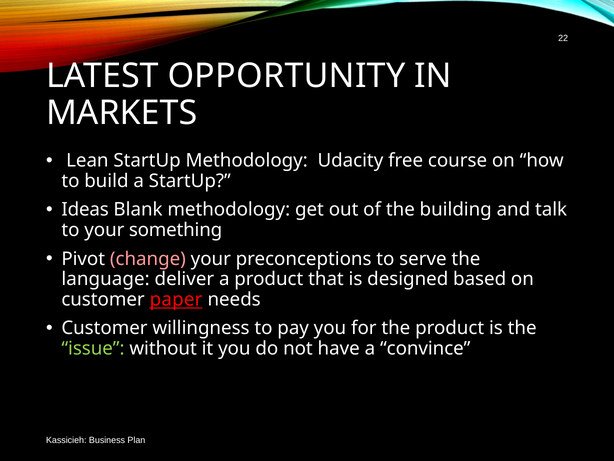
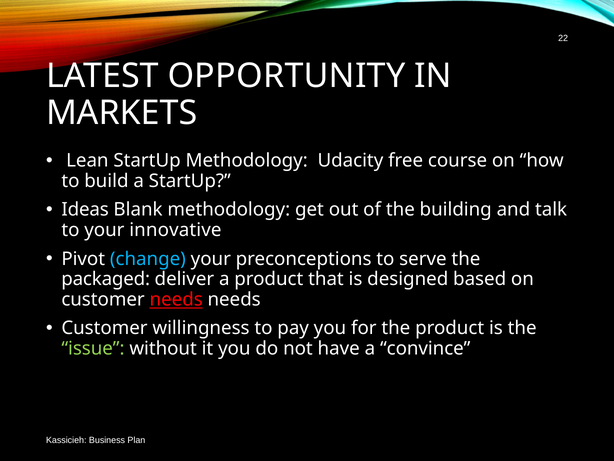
something: something -> innovative (175, 230)
change colour: pink -> light blue (148, 259)
language: language -> packaged (106, 279)
customer paper: paper -> needs (176, 299)
